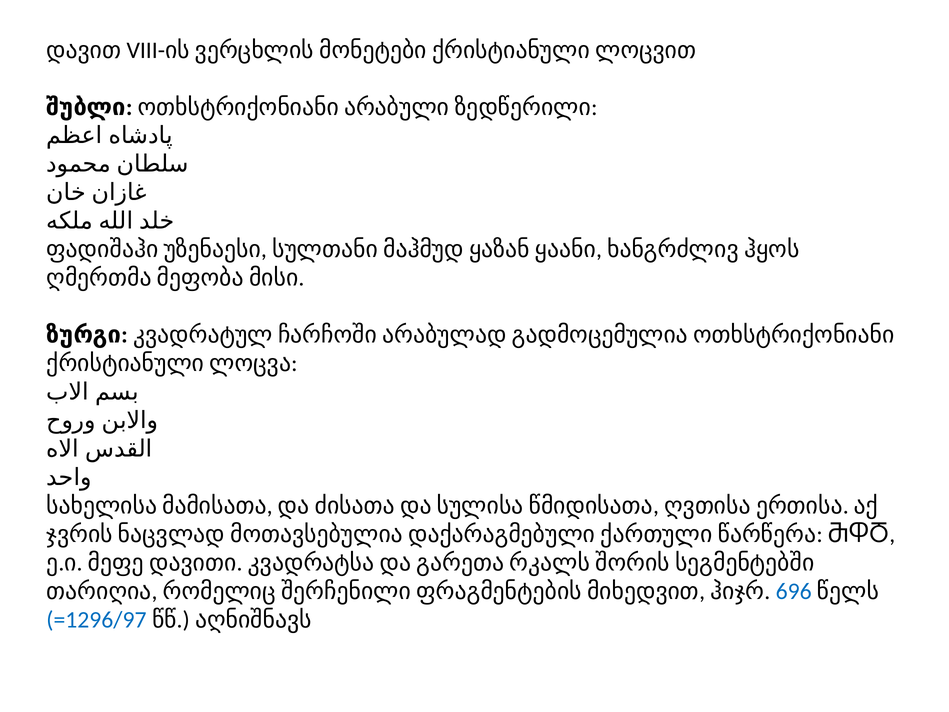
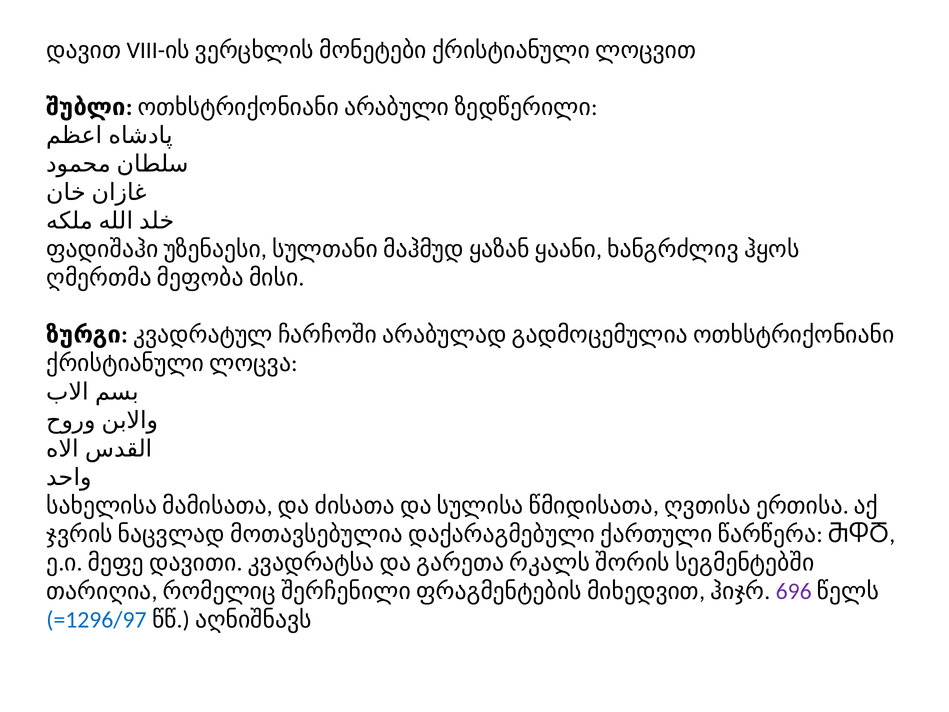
696 colour: blue -> purple (794, 591)
